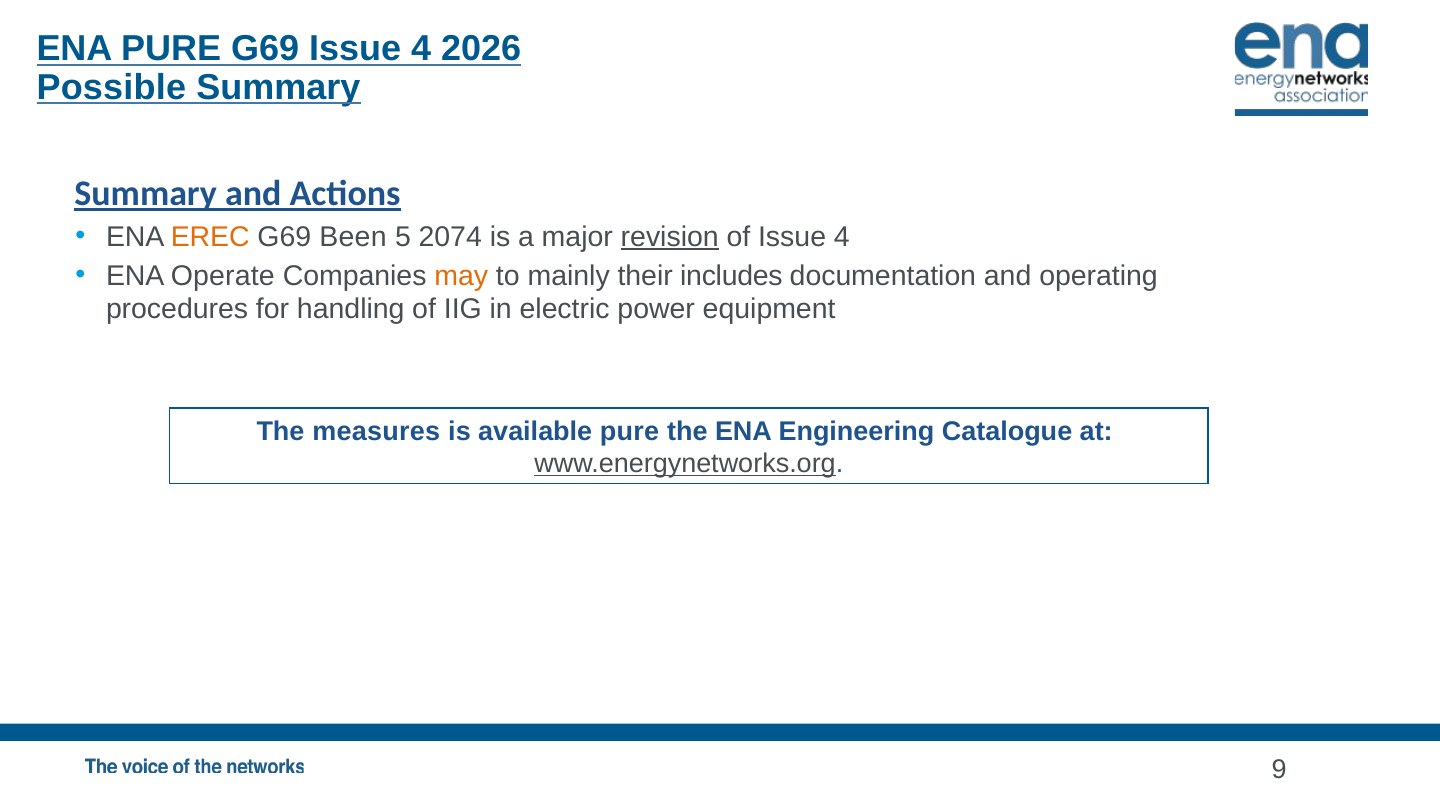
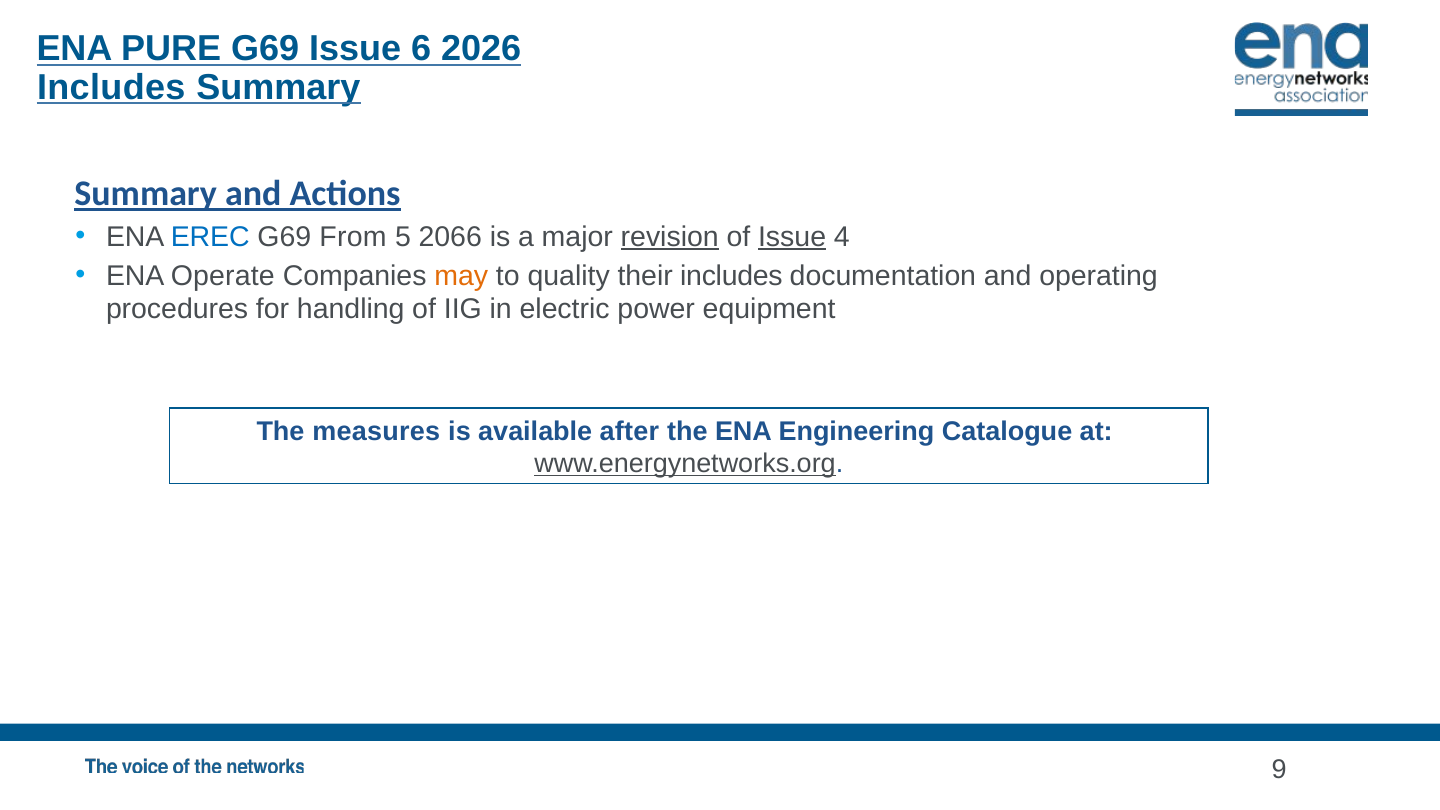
G69 Issue 4: 4 -> 6 (421, 49)
Possible: Possible -> Includes (111, 88)
EREC colour: orange -> blue (210, 237)
Been: Been -> From (353, 237)
2074: 2074 -> 2066 (450, 237)
Issue underline: none -> present (792, 237)
mainly: mainly -> quality (569, 276)
available pure: pure -> after (629, 431)
